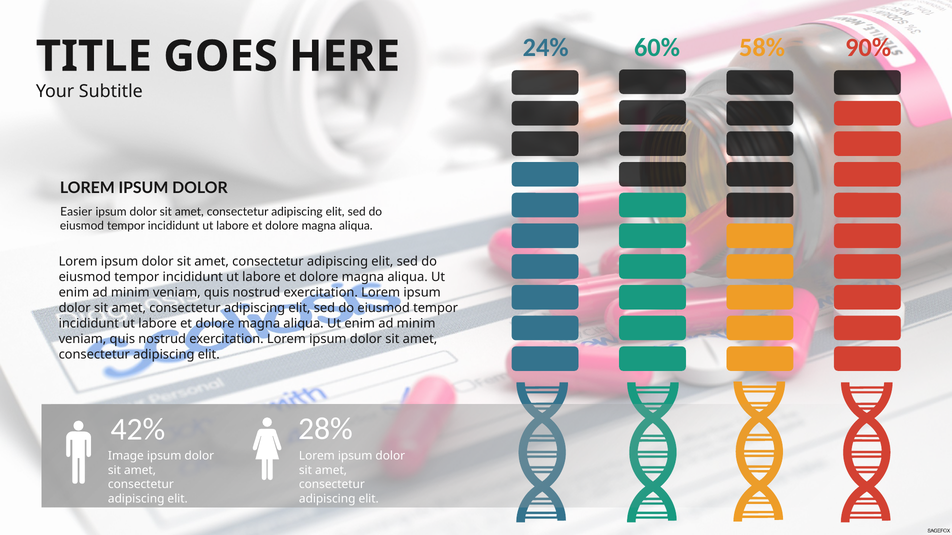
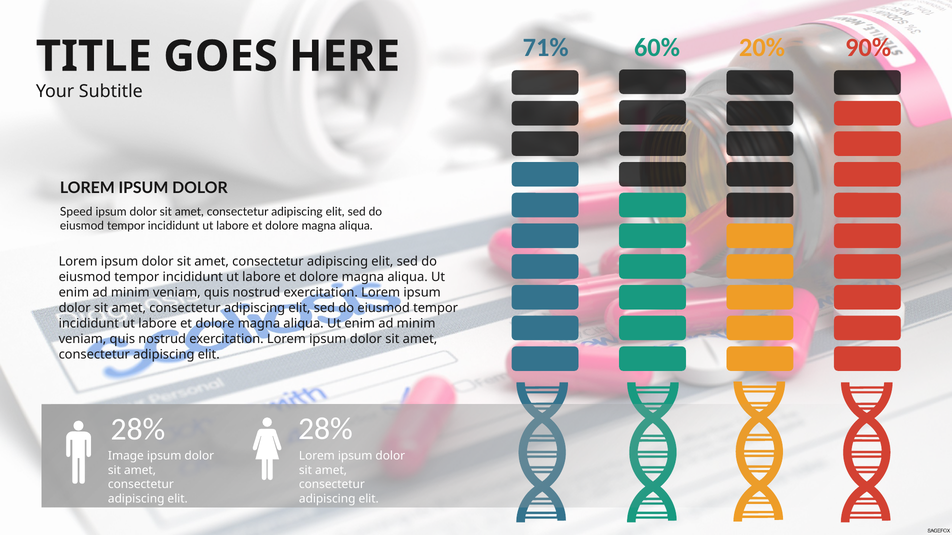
24%: 24% -> 71% (546, 48)
58%: 58% -> 20% (762, 48)
Easier: Easier -> Speed (76, 212)
42%: 42% -> 28% (138, 430)
